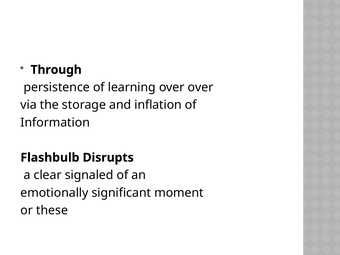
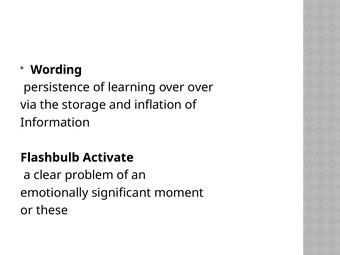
Through: Through -> Wording (56, 70)
Disrupts: Disrupts -> Activate (108, 158)
signaled: signaled -> problem (89, 175)
